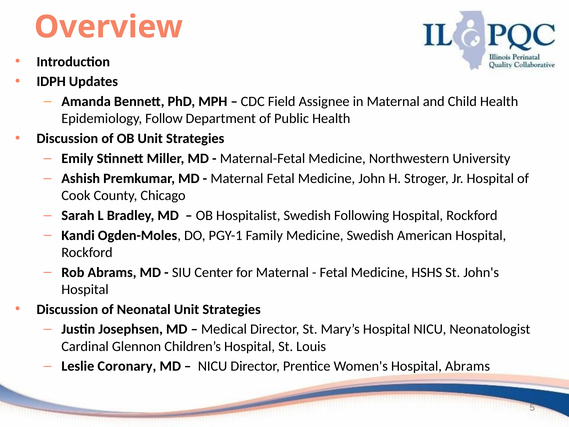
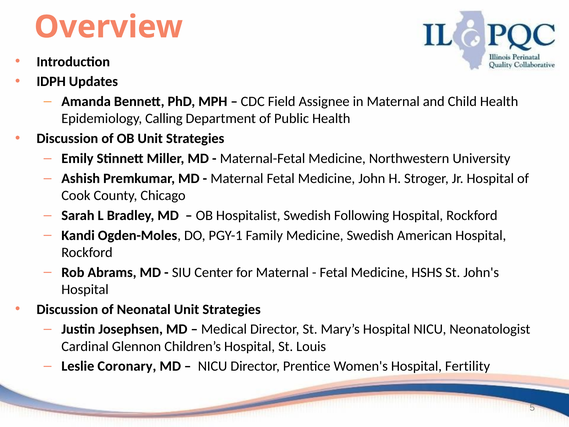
Follow: Follow -> Calling (164, 119)
Hospital Abrams: Abrams -> Fertility (468, 366)
